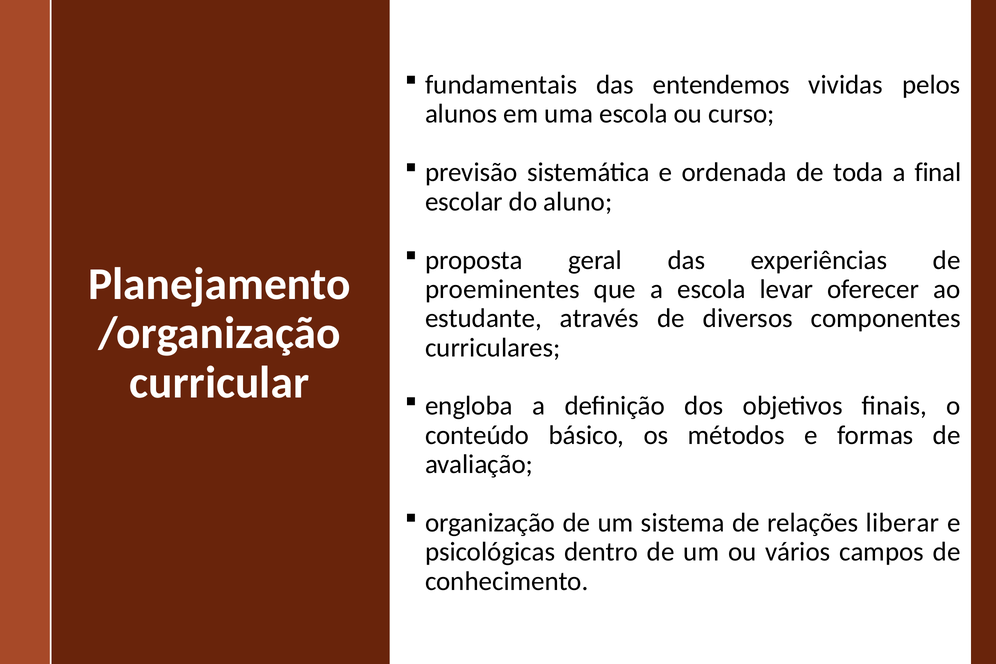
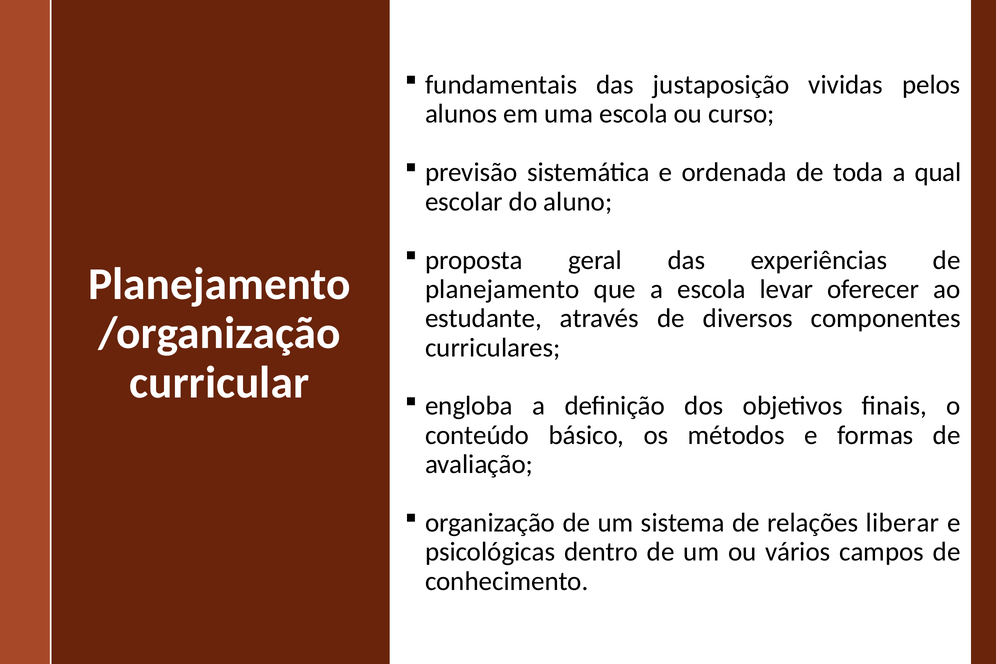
entendemos: entendemos -> justaposição (721, 85)
final: final -> qual (938, 172)
proeminentes: proeminentes -> planejamento (502, 289)
